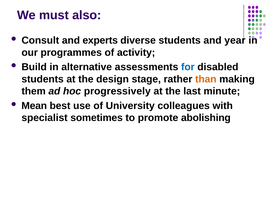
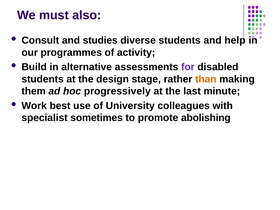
experts: experts -> studies (100, 40)
year: year -> help (235, 40)
for colour: blue -> purple (188, 67)
Mean: Mean -> Work (34, 106)
